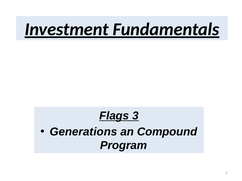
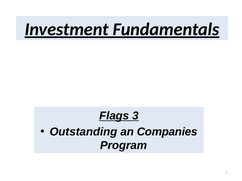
Generations: Generations -> Outstanding (83, 132)
Compound: Compound -> Companies (167, 132)
